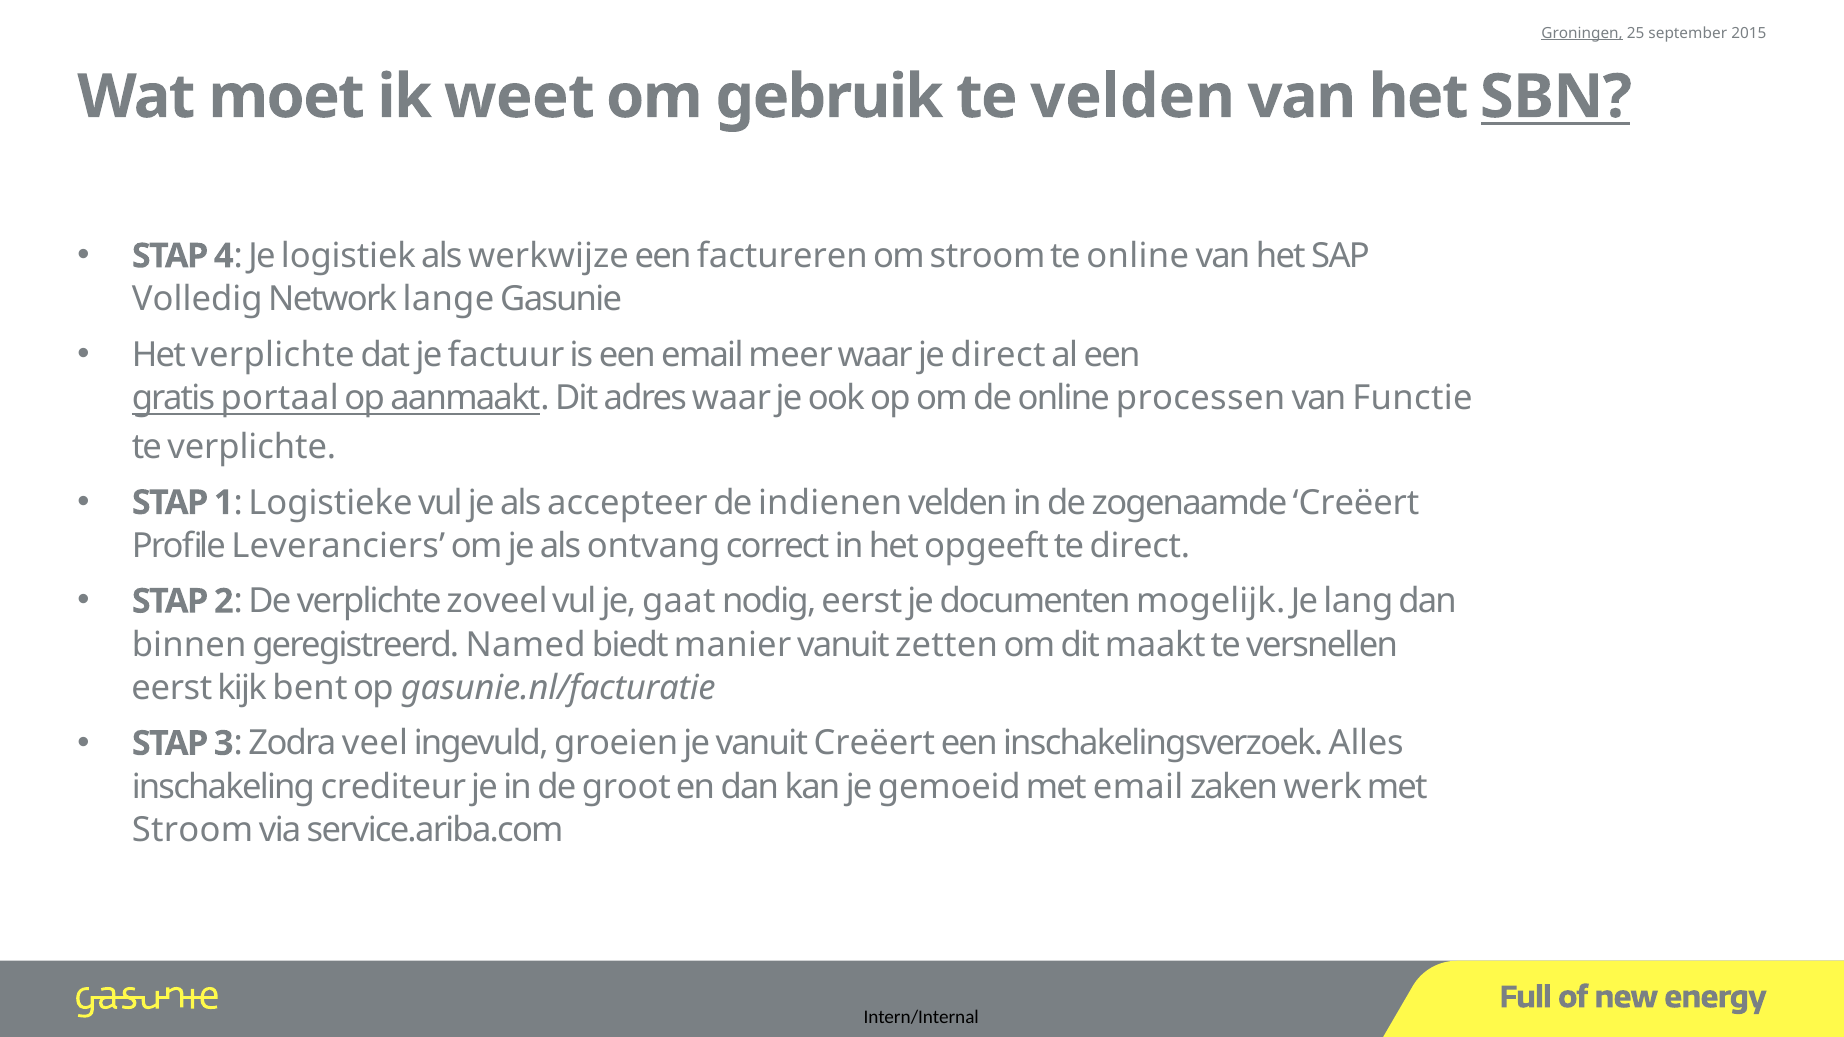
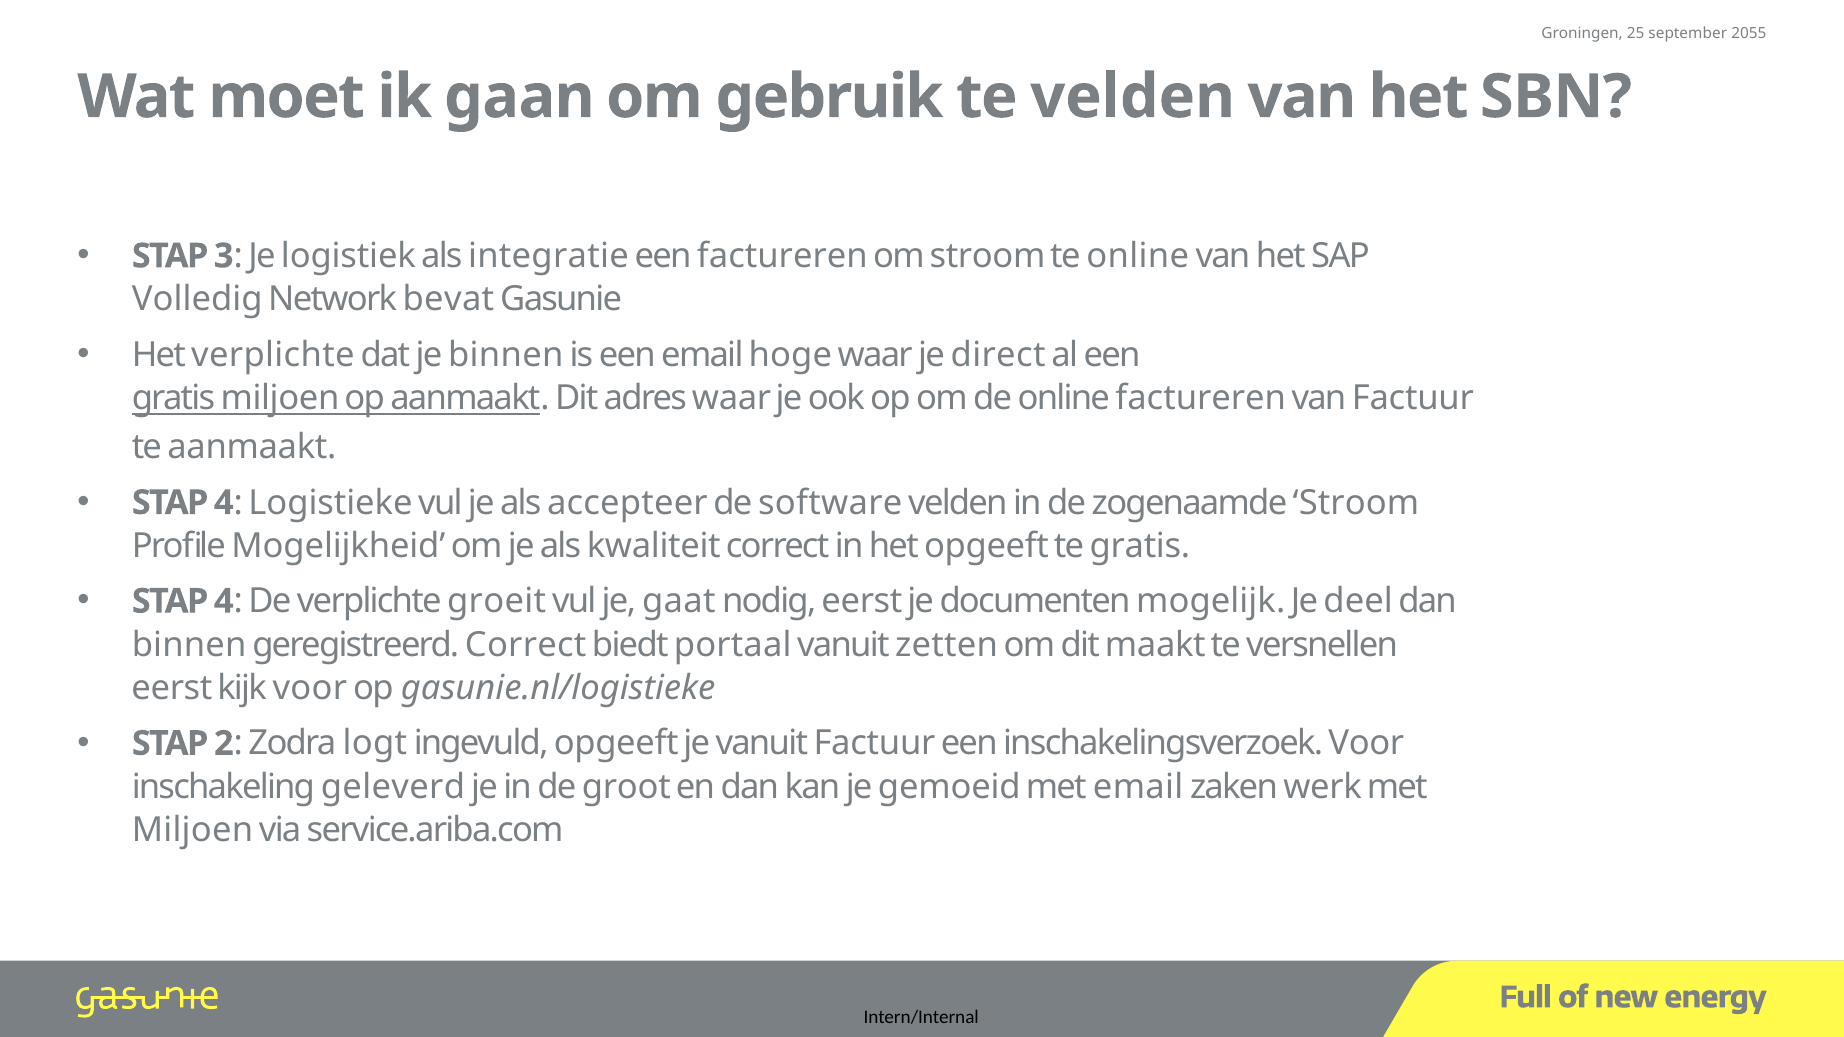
Groningen underline: present -> none (1582, 33)
2015: 2015 -> 2055 (1749, 33)
weet: weet -> gaan (519, 97)
SBN underline: present -> none (1556, 97)
4: 4 -> 3 (224, 256)
werkwijze: werkwijze -> integratie (548, 256)
lange: lange -> bevat (448, 300)
je factuur: factuur -> binnen (506, 355)
meer: meer -> hoge (790, 355)
gratis portaal: portaal -> miljoen (280, 399)
online processen: processen -> factureren (1201, 399)
van Functie: Functie -> Factuur (1413, 399)
te verplichte: verplichte -> aanmaakt (252, 448)
1: 1 -> 4 (224, 503)
indienen: indienen -> software (830, 503)
zogenaamde Creëert: Creëert -> Stroom (1356, 503)
Leveranciers: Leveranciers -> Mogelijkheid (338, 546)
ontvang: ontvang -> kwaliteit (654, 546)
te direct: direct -> gratis (1140, 546)
2: 2 -> 4 (224, 601)
zoveel: zoveel -> groeit (497, 601)
lang: lang -> deel (1358, 601)
geregistreerd Named: Named -> Correct (526, 645)
manier: manier -> portaal (733, 645)
kijk bent: bent -> voor (310, 689)
gasunie.nl/facturatie: gasunie.nl/facturatie -> gasunie.nl/logistieke (558, 689)
3: 3 -> 2 (224, 744)
veel: veel -> logt (375, 744)
ingevuld groeien: groeien -> opgeeft (616, 744)
vanuit Creëert: Creëert -> Factuur (874, 744)
inschakelingsverzoek Alles: Alles -> Voor (1366, 744)
crediteur: crediteur -> geleverd (393, 787)
Stroom: Stroom -> Miljoen (193, 831)
